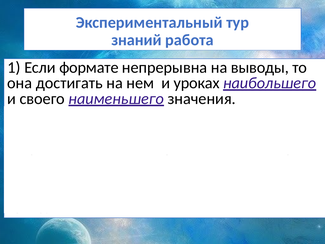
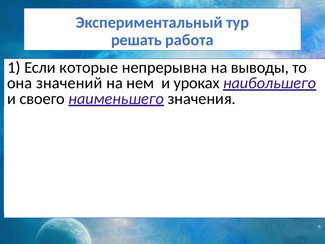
знаний: знаний -> решать (136, 40)
формате: формате -> которые (89, 67)
она достигать: достигать -> значений (69, 83)
